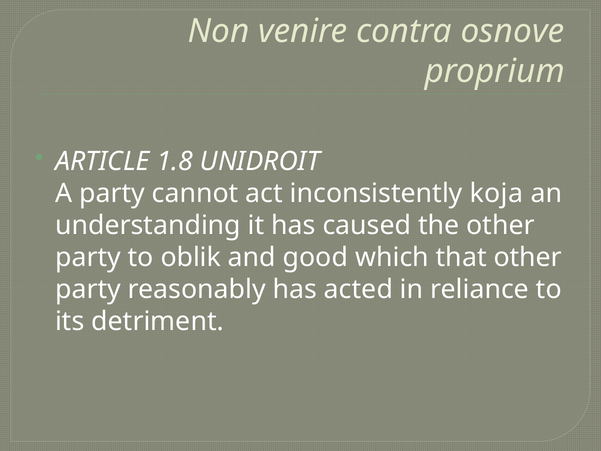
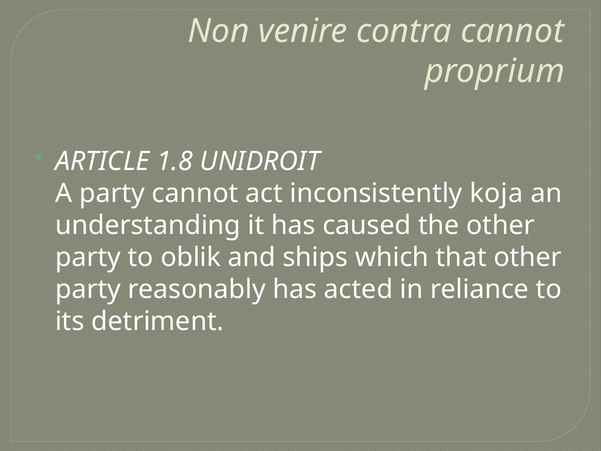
contra osnove: osnove -> cannot (512, 31)
good: good -> ships (315, 257)
